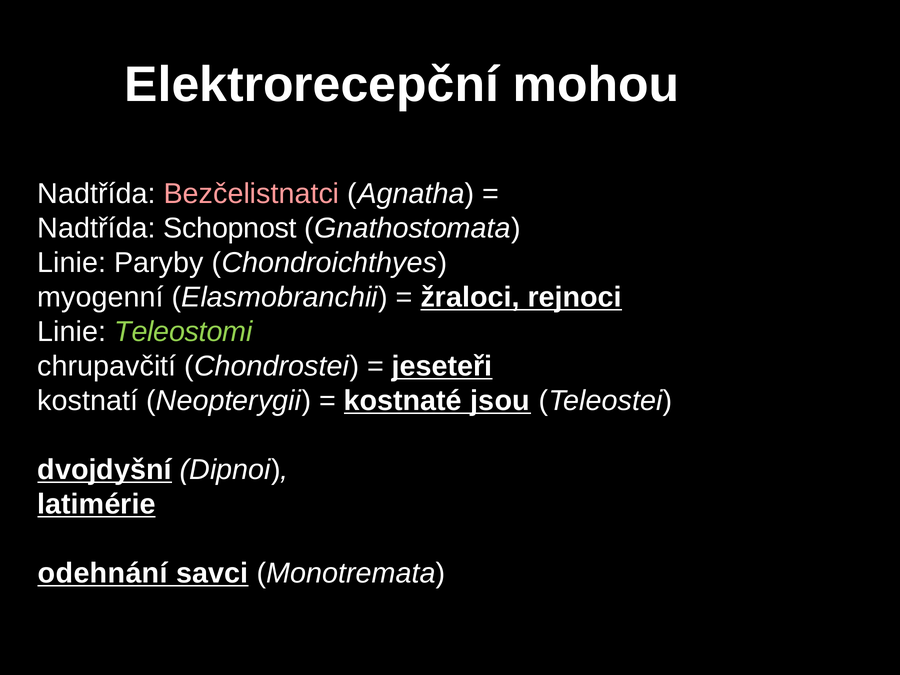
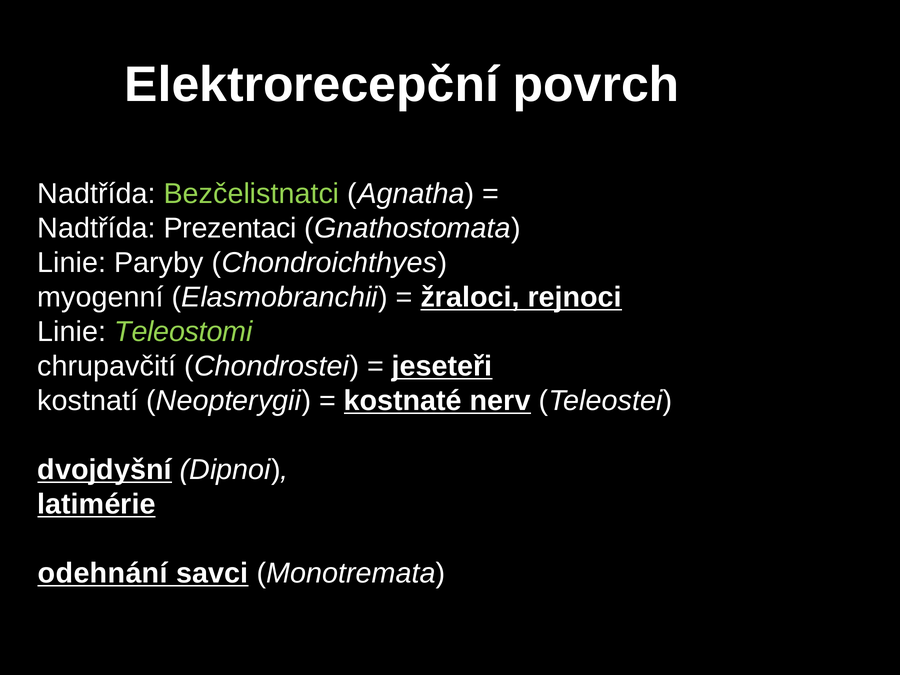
mohou: mohou -> povrch (596, 85)
Bezčelistnatci colour: pink -> light green (252, 194)
Schopnost: Schopnost -> Prezentaci (230, 228)
jsou: jsou -> nerv (500, 401)
